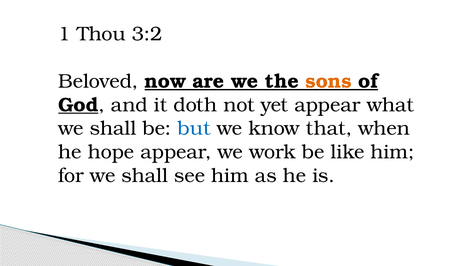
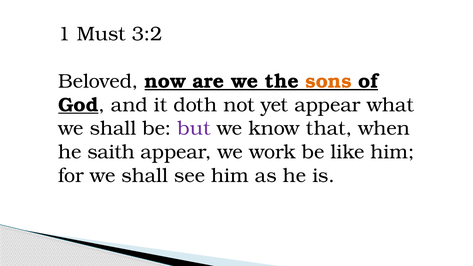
Thou: Thou -> Must (101, 34)
but colour: blue -> purple (194, 129)
hope: hope -> saith (111, 152)
